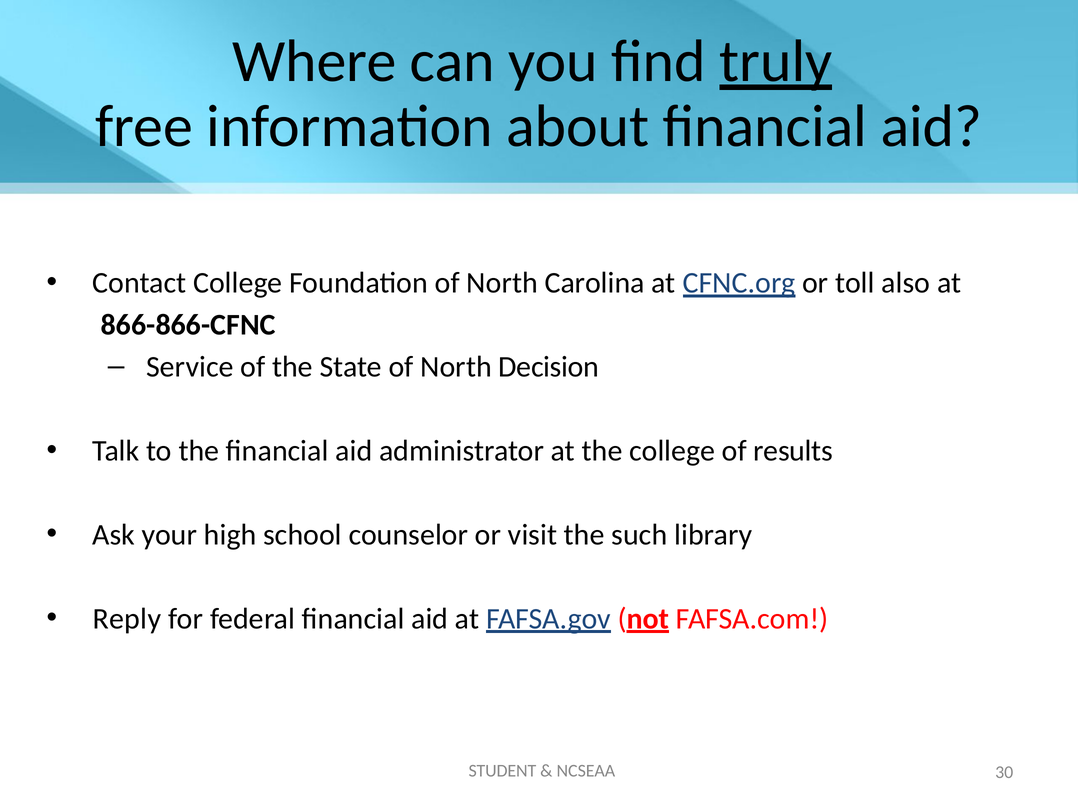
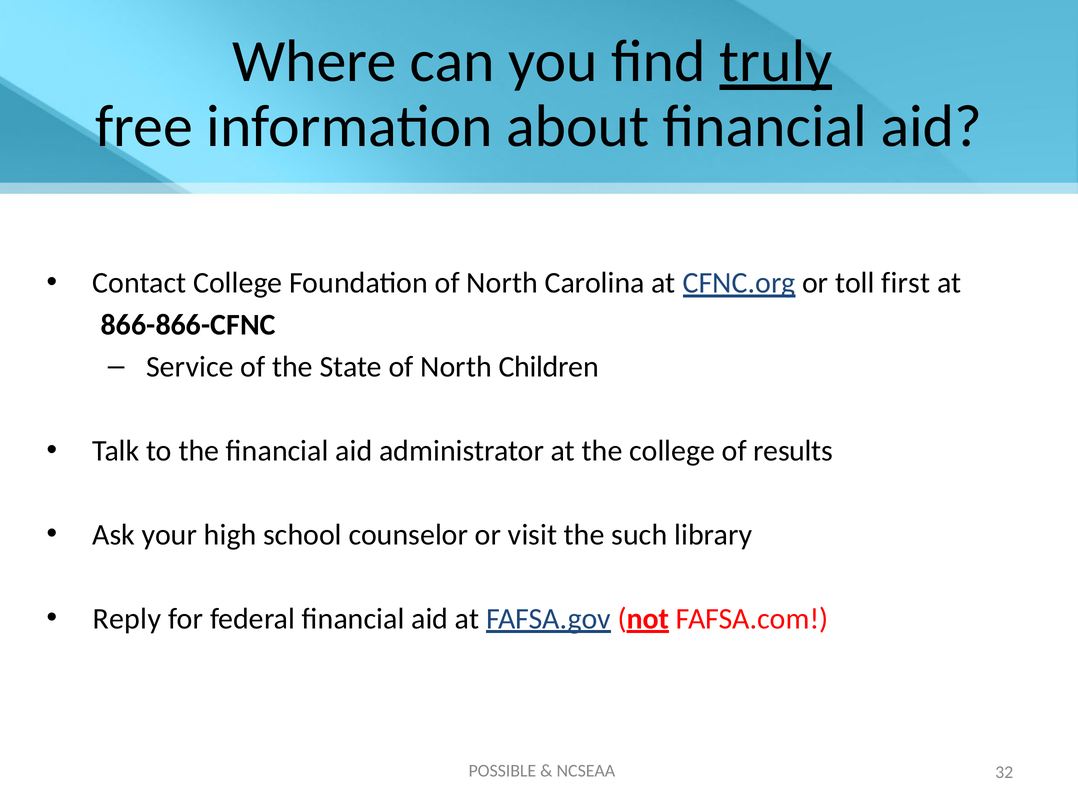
also: also -> first (906, 283)
Decision: Decision -> Children (549, 367)
STUDENT: STUDENT -> POSSIBLE (502, 771)
30: 30 -> 32 (1004, 772)
